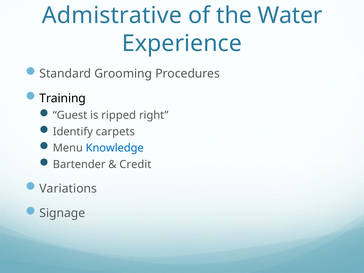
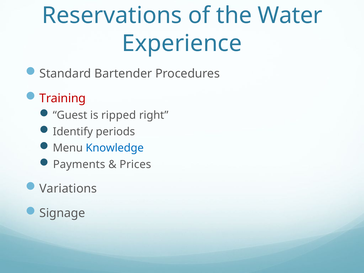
Admistrative: Admistrative -> Reservations (112, 15)
Grooming: Grooming -> Bartender (123, 74)
Training colour: black -> red (63, 98)
carpets: carpets -> periods (115, 132)
Bartender: Bartender -> Payments (79, 164)
Credit: Credit -> Prices (135, 164)
